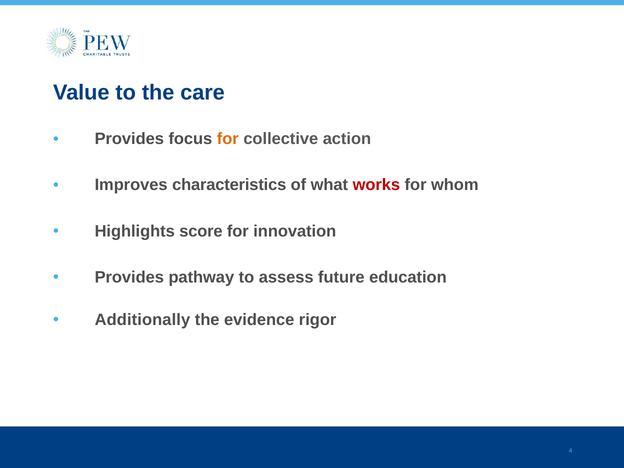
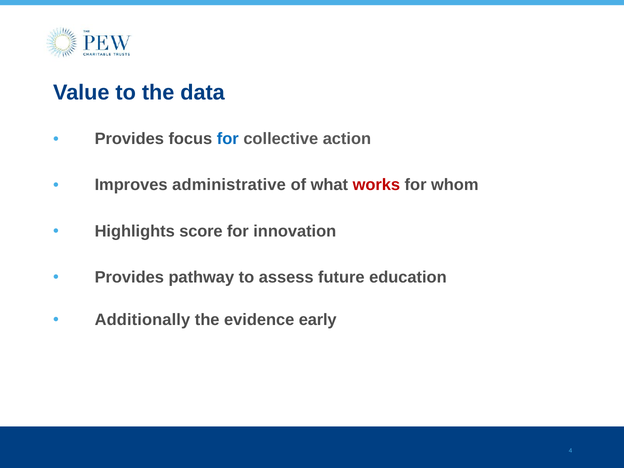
care: care -> data (203, 92)
for colour: orange -> blue (228, 139)
characteristics: characteristics -> administrative (229, 185)
rigor: rigor -> early (318, 320)
